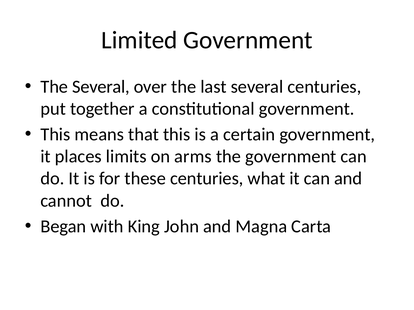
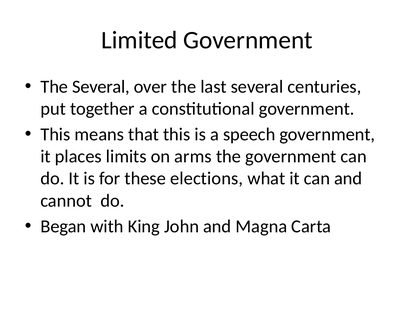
certain: certain -> speech (249, 135)
these centuries: centuries -> elections (207, 179)
